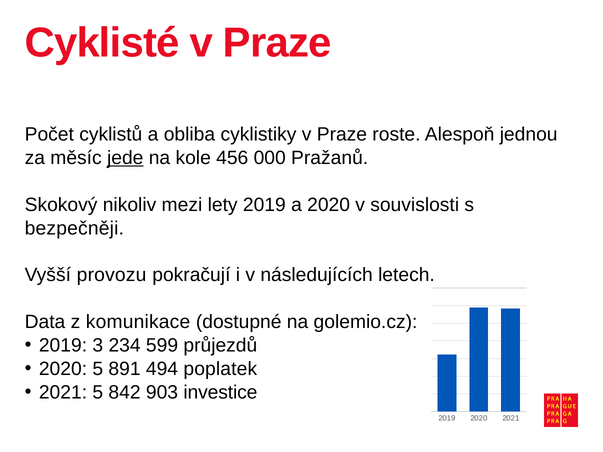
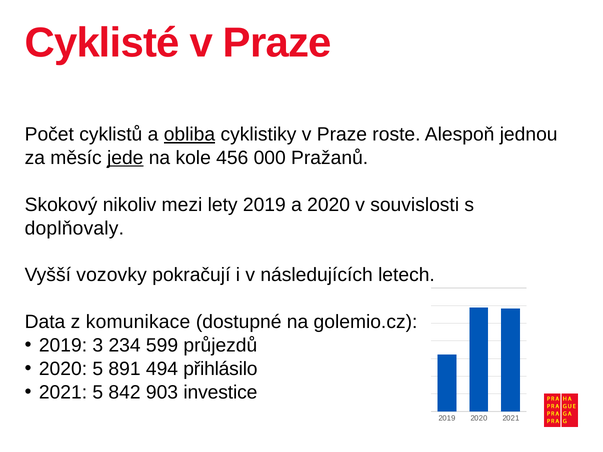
obliba underline: none -> present (189, 134)
bezpečněji: bezpečněji -> doplňovaly (74, 228)
provozu: provozu -> vozovky (112, 275)
poplatek: poplatek -> přihlásilo (220, 369)
